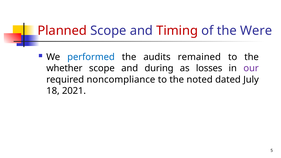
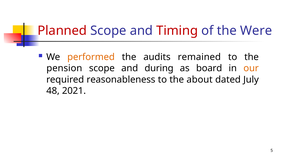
performed colour: blue -> orange (91, 57)
whether: whether -> pension (64, 68)
losses: losses -> board (209, 68)
our colour: purple -> orange (251, 68)
noncompliance: noncompliance -> reasonableness (121, 80)
noted: noted -> about (200, 80)
18: 18 -> 48 (53, 91)
